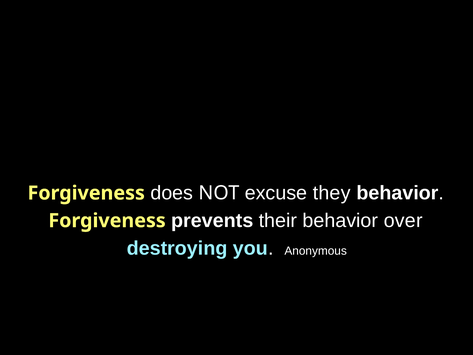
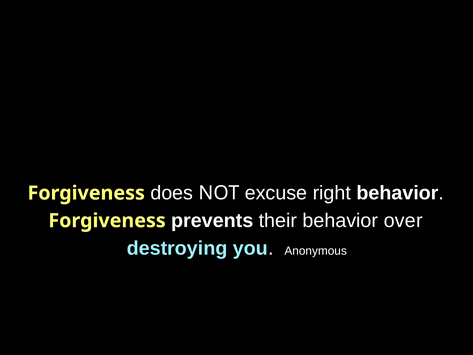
they: they -> right (332, 193)
